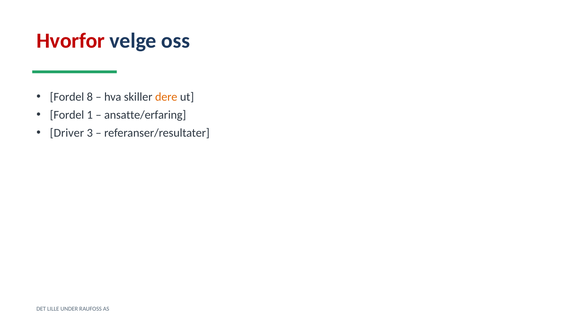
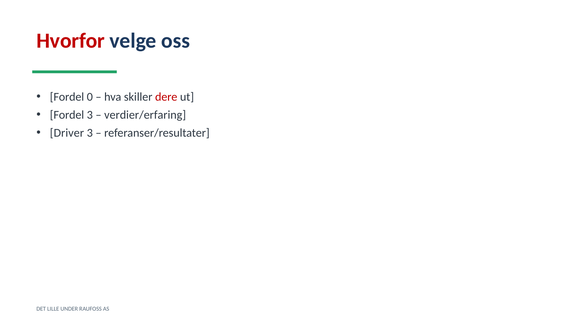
8: 8 -> 0 (90, 97)
dere colour: orange -> red (166, 97)
Fordel 1: 1 -> 3 (90, 115)
ansatte/erfaring: ansatte/erfaring -> verdier/erfaring (145, 115)
